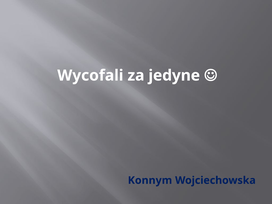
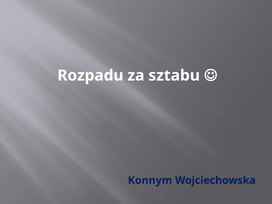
Wycofali: Wycofali -> Rozpadu (90, 75)
jedyne: jedyne -> sztabu (174, 75)
